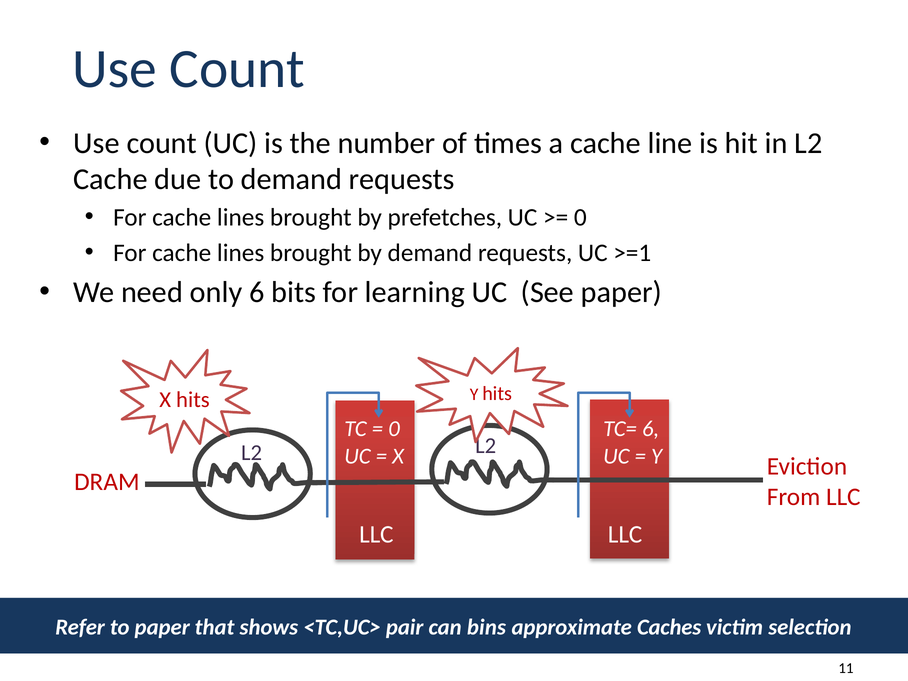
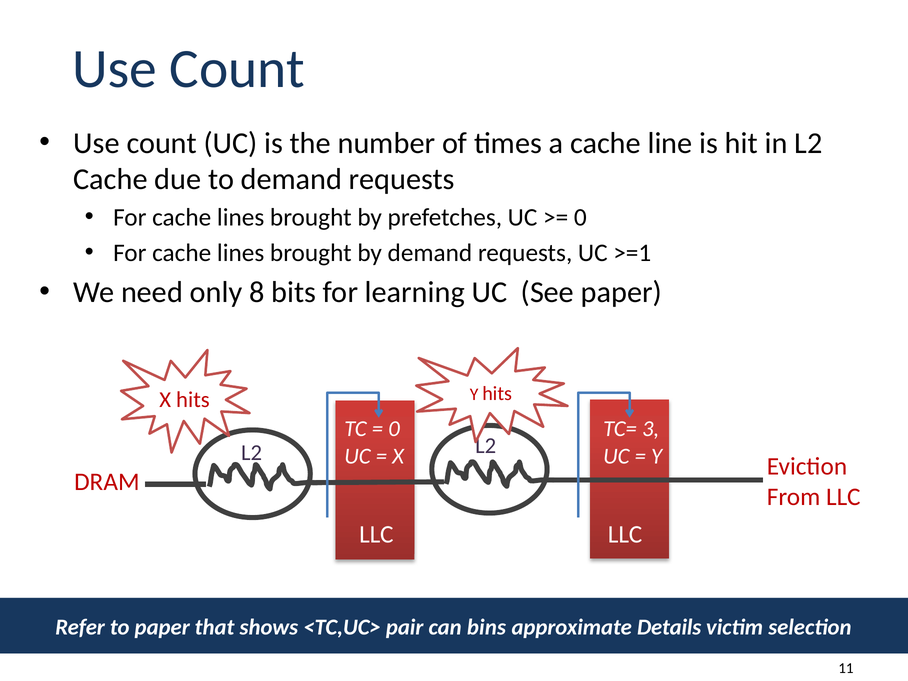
only 6: 6 -> 8 (257, 292)
TC= 6: 6 -> 3 (651, 429)
Caches: Caches -> Details (669, 627)
